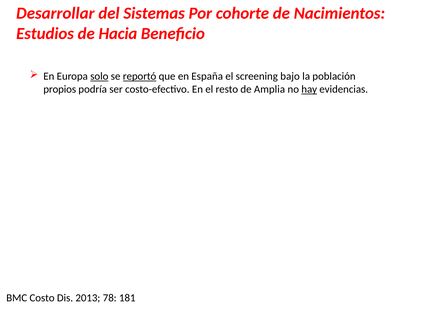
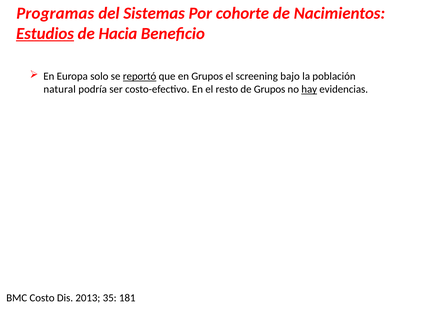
Desarrollar: Desarrollar -> Programas (55, 13)
Estudios underline: none -> present (45, 34)
solo underline: present -> none (99, 76)
en España: España -> Grupos (207, 76)
propios: propios -> natural (60, 89)
de Amplia: Amplia -> Grupos (270, 89)
78: 78 -> 35 (110, 298)
